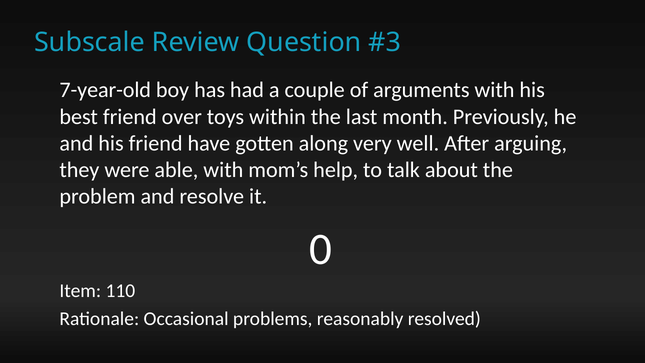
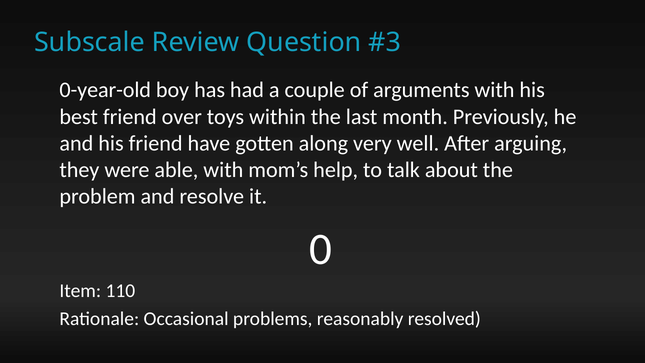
7-year-old: 7-year-old -> 0-year-old (105, 90)
